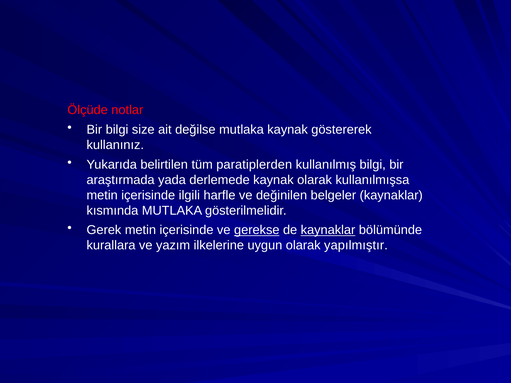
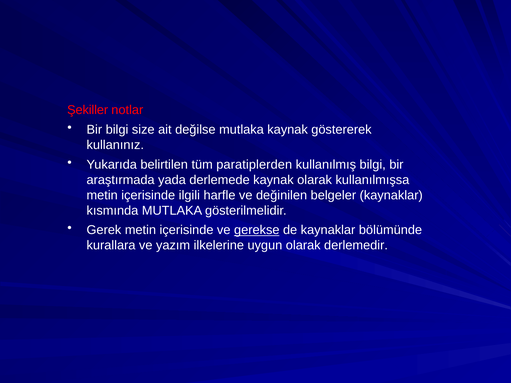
Ölçüde: Ölçüde -> Şekiller (88, 110)
kaynaklar underline: present -> none (328, 230)
yapılmıştır: yapılmıştır -> derlemedir (356, 246)
